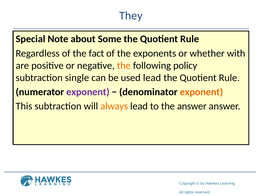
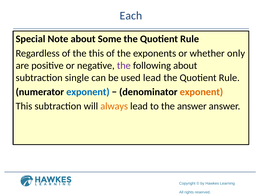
They: They -> Each (131, 16)
the fact: fact -> this (96, 53)
with: with -> only (236, 53)
the colour: orange -> purple (124, 66)
following policy: policy -> about (185, 66)
exponent colour: purple -> blue (88, 92)
